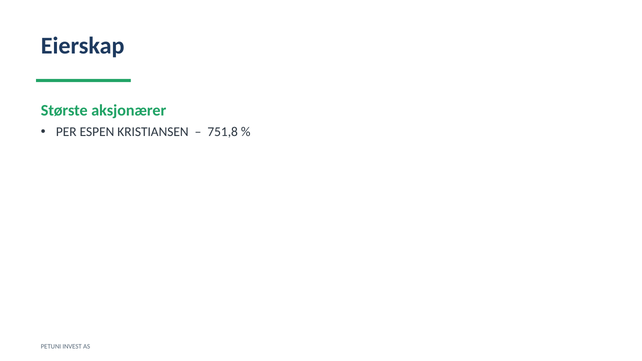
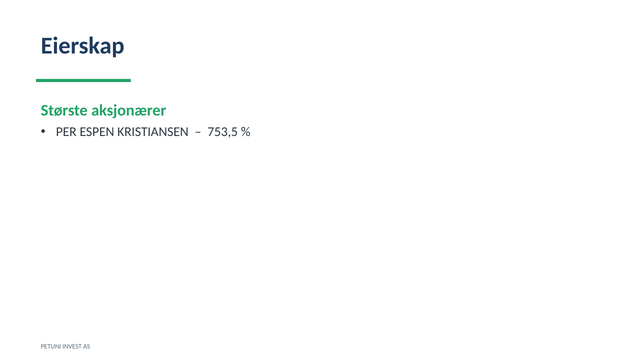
751,8: 751,8 -> 753,5 (223, 132)
